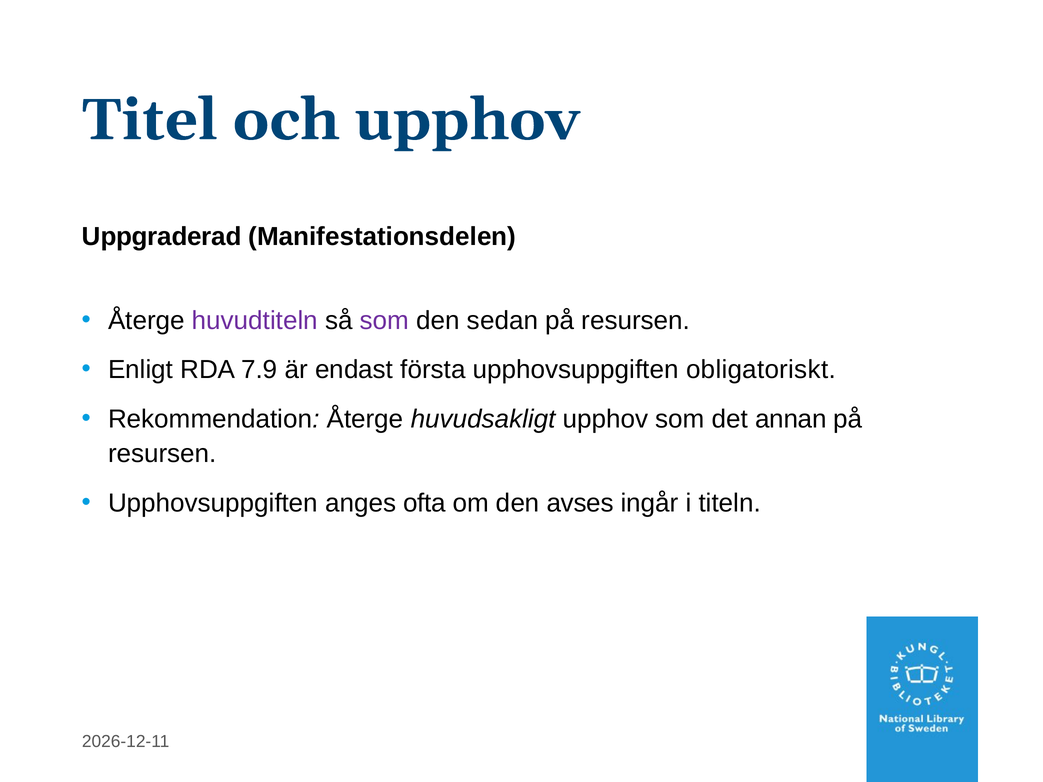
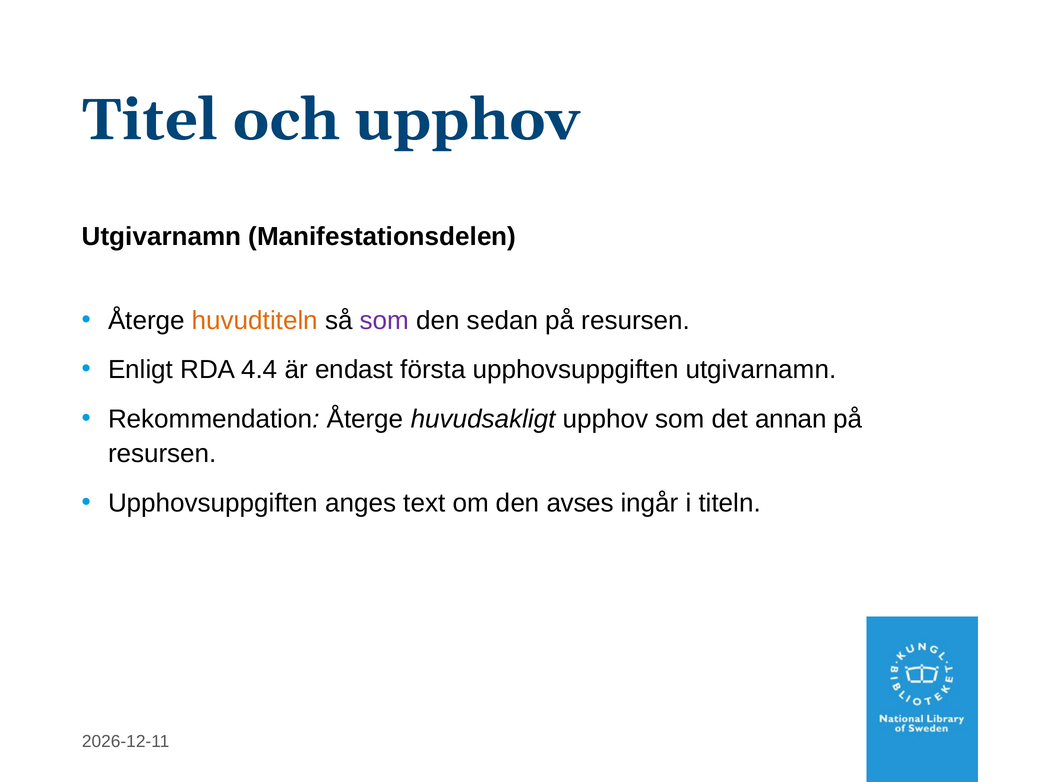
Uppgraderad: Uppgraderad -> Utgivarnamn (162, 237)
huvudtiteln colour: purple -> orange (255, 321)
7.9: 7.9 -> 4.4 (259, 370)
upphovsuppgiften obligatoriskt: obligatoriskt -> utgivarnamn (761, 370)
ofta: ofta -> text (424, 503)
